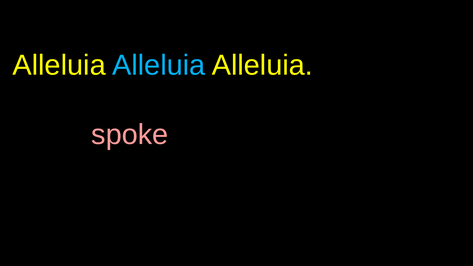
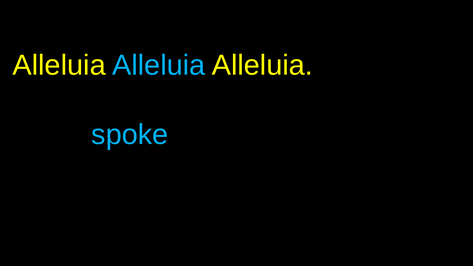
spoke colour: pink -> light blue (130, 135)
